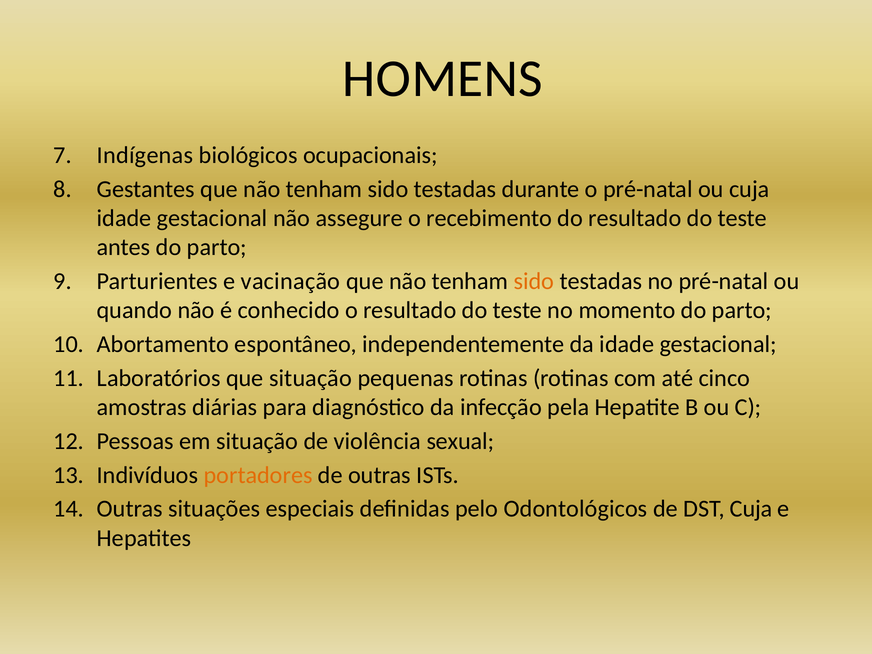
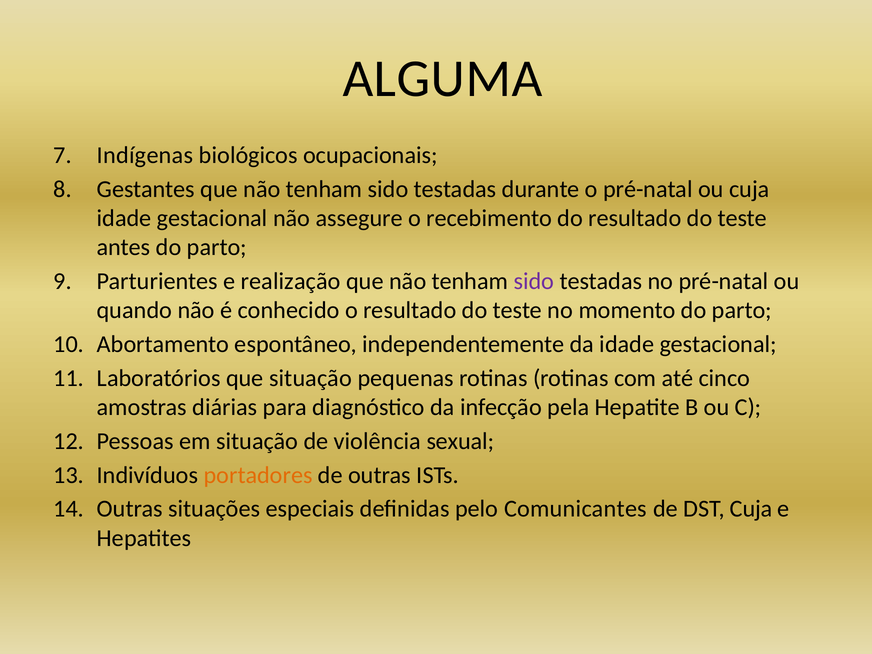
HOMENS: HOMENS -> ALGUMA (443, 79)
vacinação: vacinação -> realização (291, 281)
sido colour: orange -> purple (534, 281)
Odontológicos: Odontológicos -> Comunicantes (575, 509)
